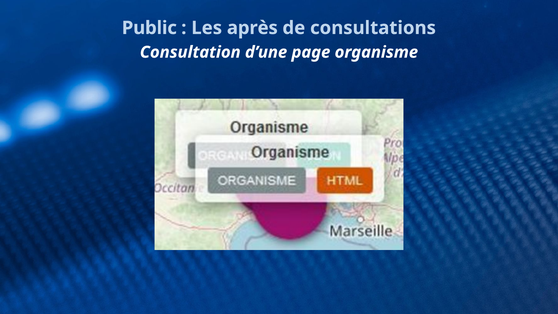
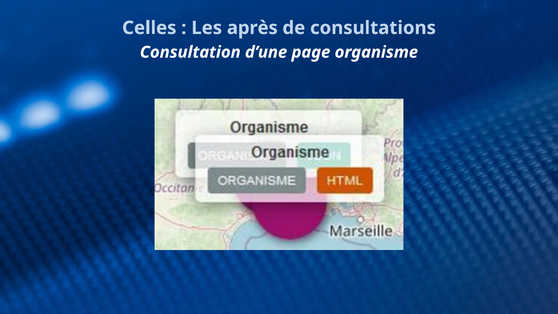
Public: Public -> Celles (149, 28)
